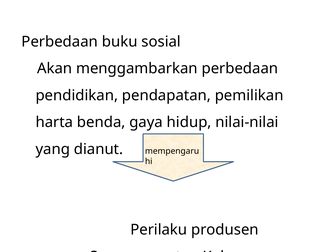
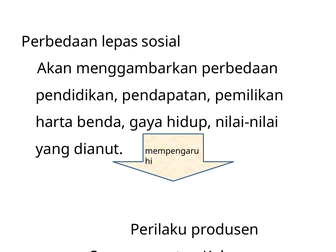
buku: buku -> lepas (120, 42)
